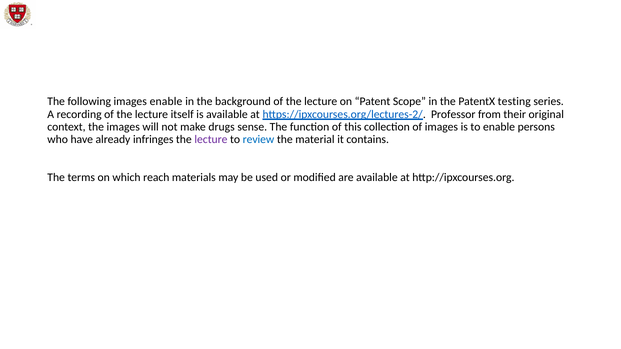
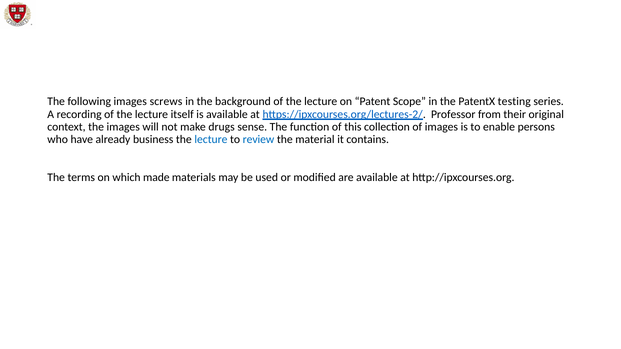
images enable: enable -> screws (166, 102)
infringes: infringes -> business (153, 139)
lecture colour: purple -> blue (211, 139)
reach: reach -> made (156, 178)
